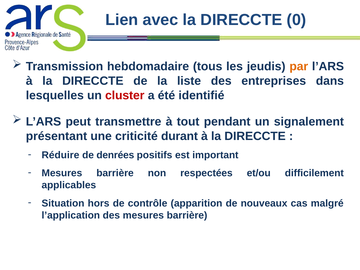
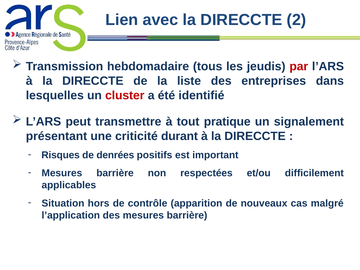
0: 0 -> 2 (296, 20)
par colour: orange -> red (299, 66)
pendant: pendant -> pratique (227, 122)
Réduire: Réduire -> Risques (61, 155)
